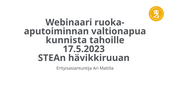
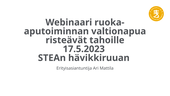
kunnista: kunnista -> risteävät (66, 40)
